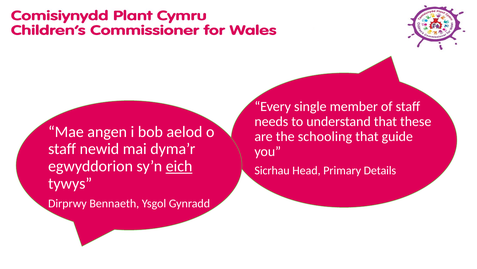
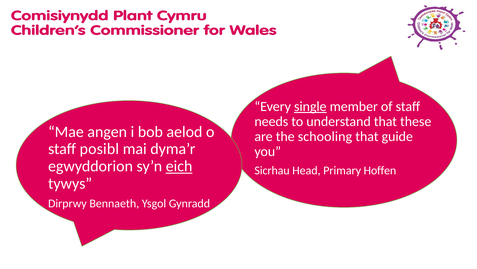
single underline: none -> present (310, 106)
newid: newid -> posibl (99, 149)
Details: Details -> Hoffen (380, 170)
